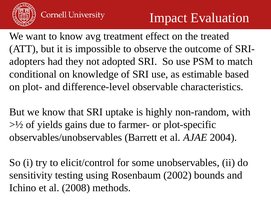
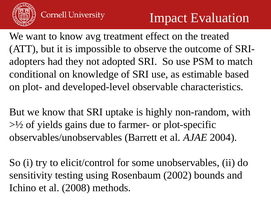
difference-level: difference-level -> developed-level (96, 87)
